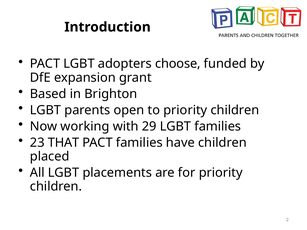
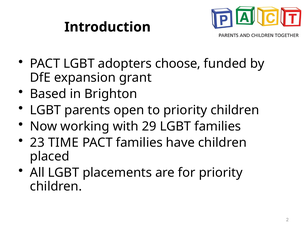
THAT: THAT -> TIME (63, 143)
